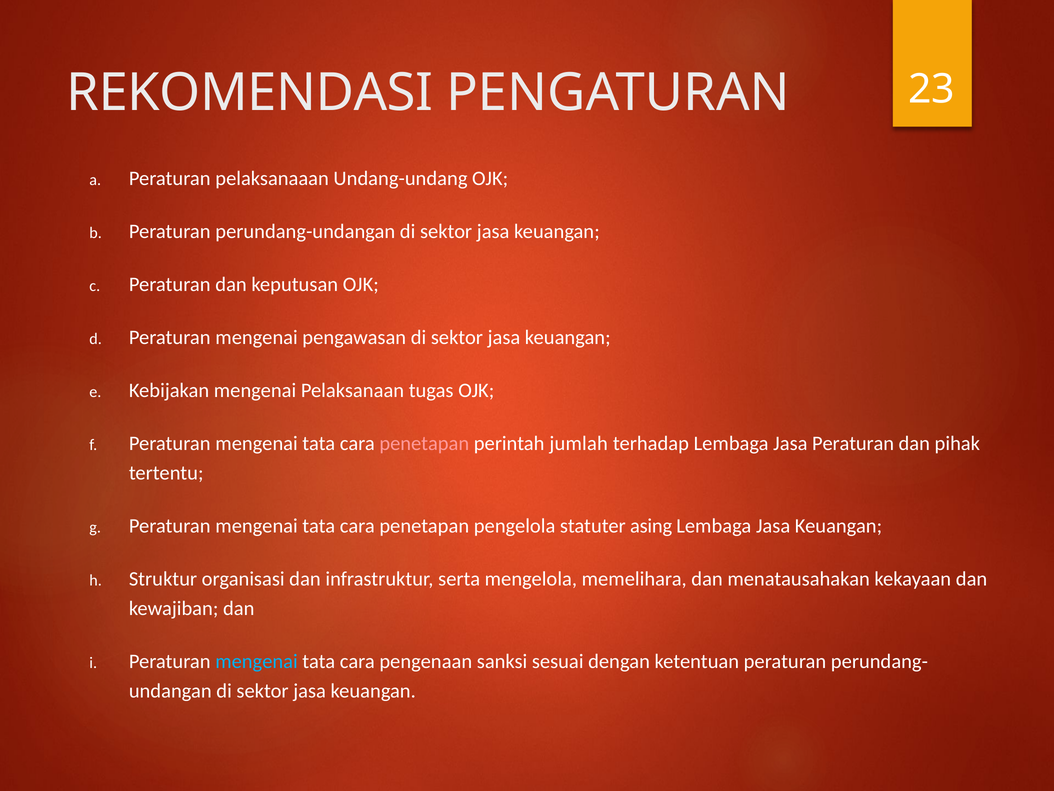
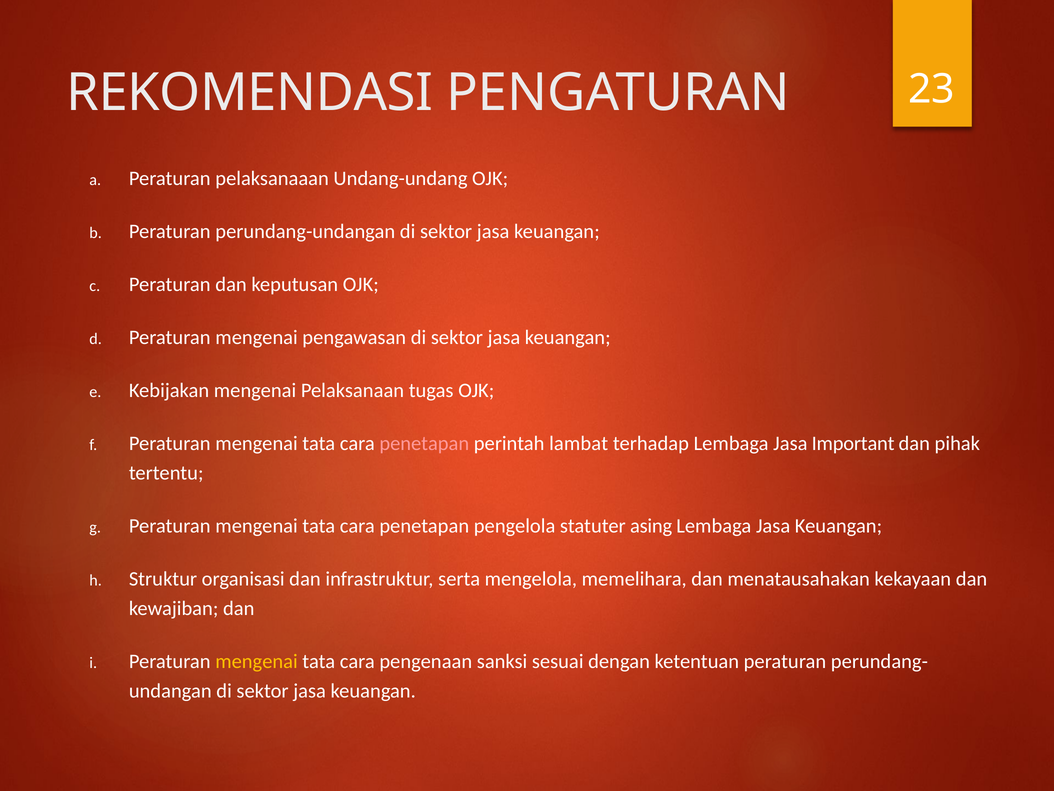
jumlah: jumlah -> lambat (579, 443)
Jasa Peraturan: Peraturan -> Important (853, 443)
mengenai colour: light blue -> yellow (257, 661)
